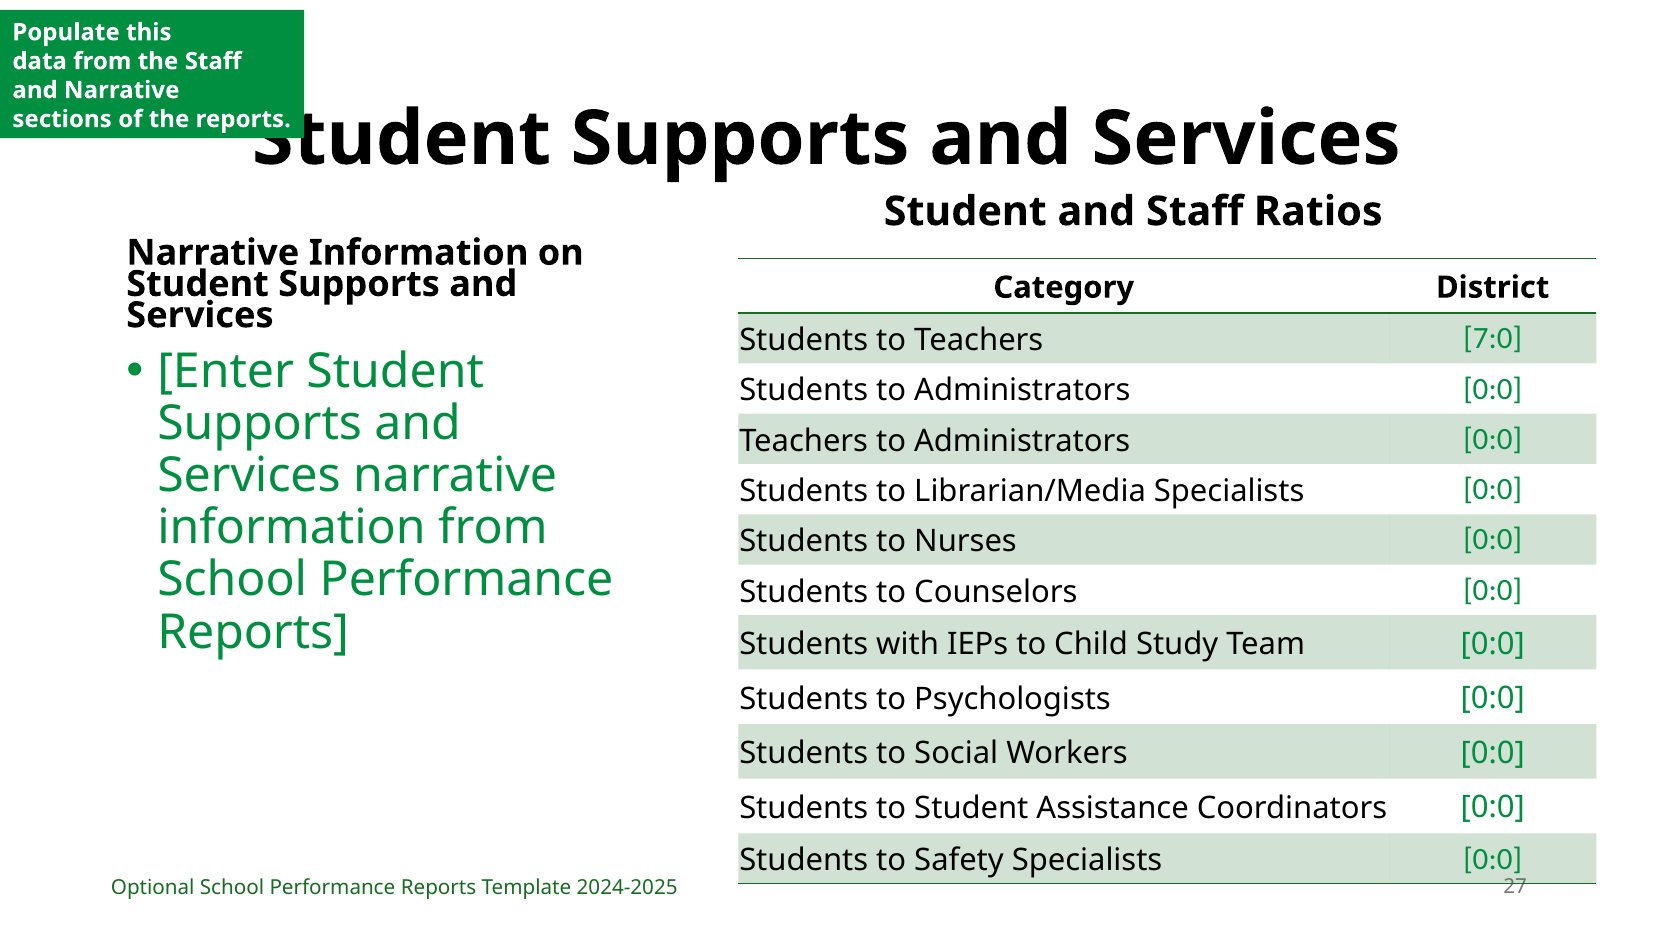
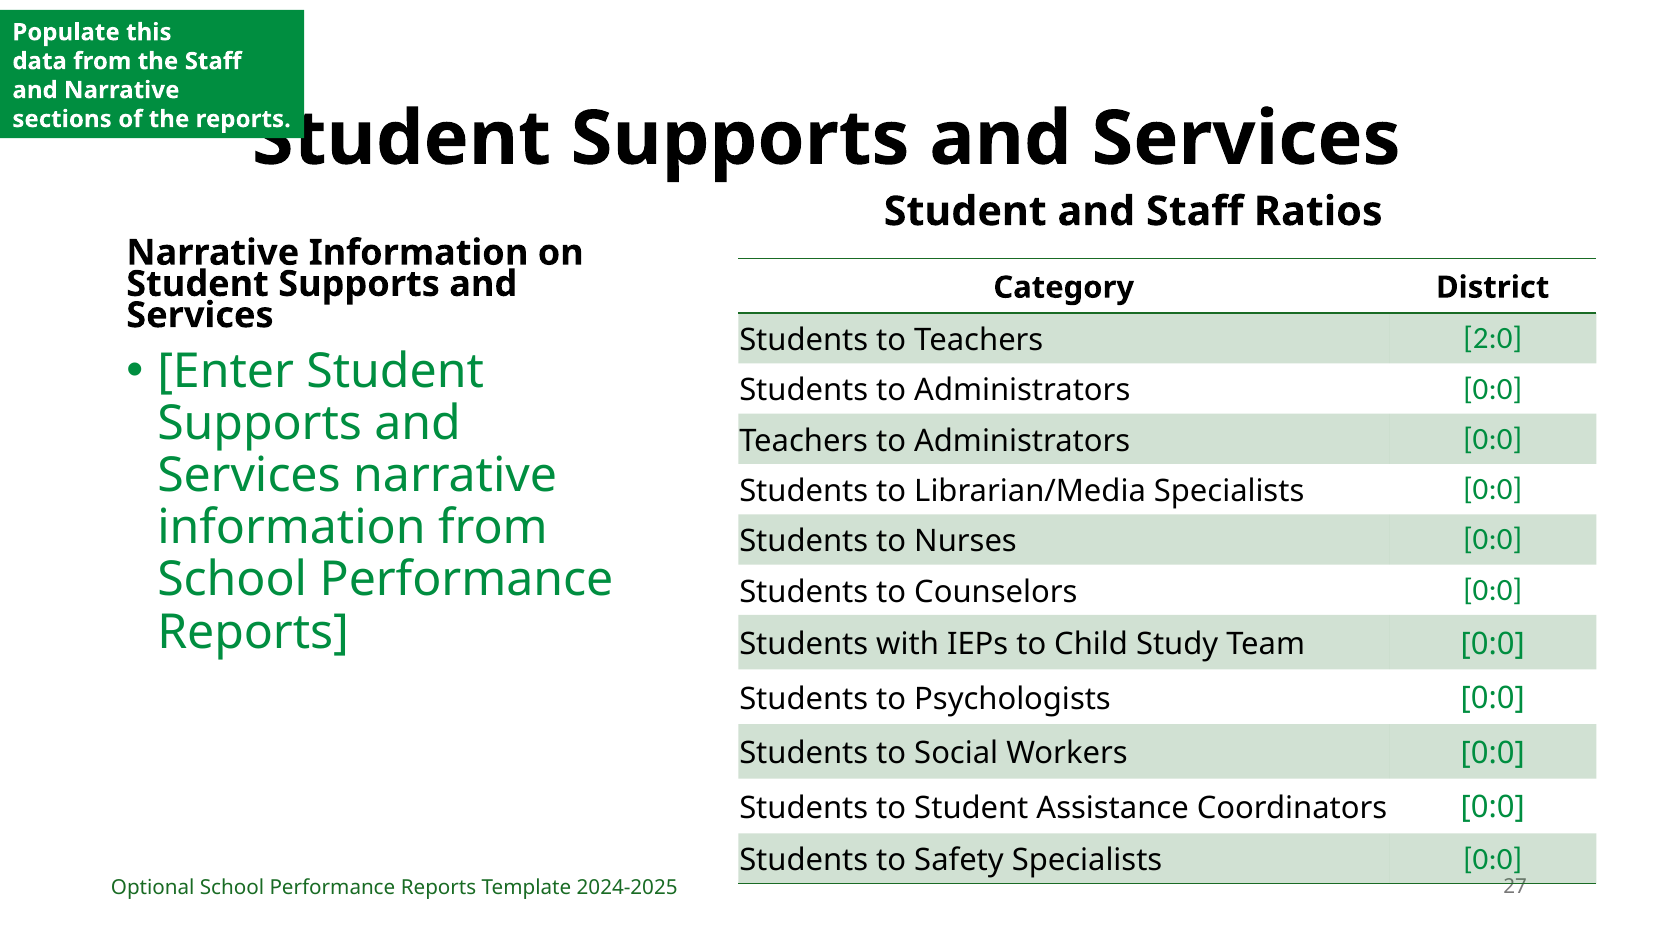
7:0: 7:0 -> 2:0 (1493, 339)
